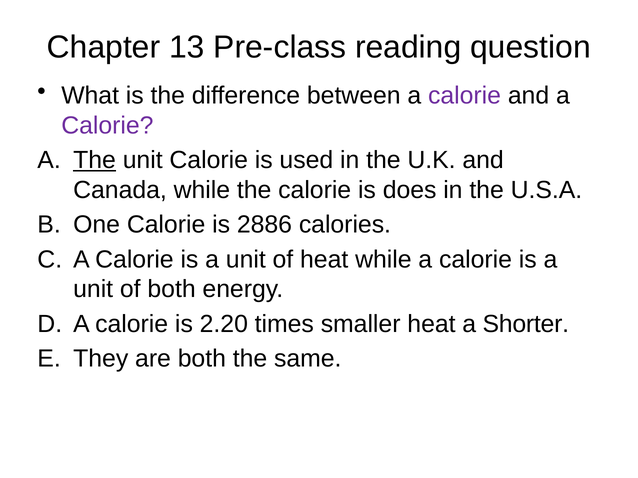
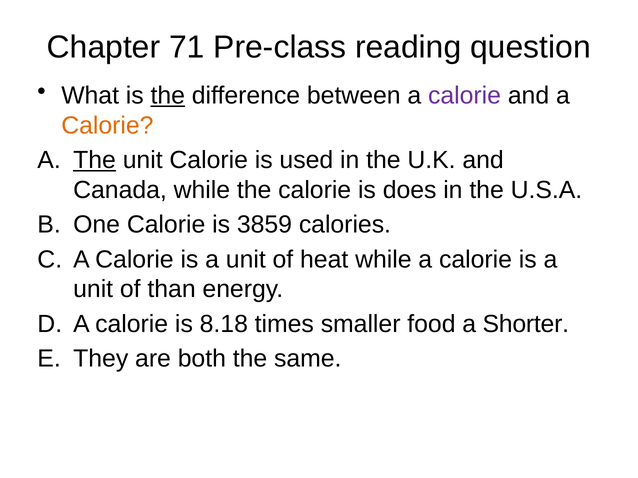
13: 13 -> 71 (187, 47)
the underline: none -> present (168, 96)
Calorie colour: purple -> orange (107, 126)
2886: 2886 -> 3859 (264, 225)
of both: both -> than (172, 289)
2.20: 2.20 -> 8.18 (224, 324)
smaller heat: heat -> food (431, 324)
